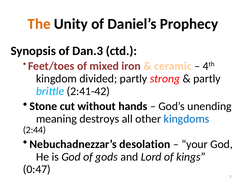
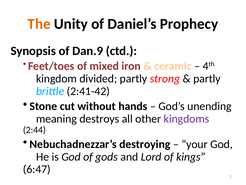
Dan.3: Dan.3 -> Dan.9 (88, 51)
kingdoms colour: blue -> purple (186, 118)
desolation: desolation -> destroying (145, 144)
0:47: 0:47 -> 6:47 (37, 169)
